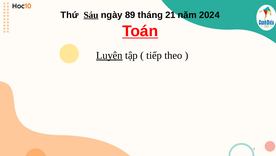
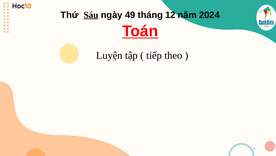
89: 89 -> 49 (130, 15)
21: 21 -> 12 (170, 15)
Luyện underline: present -> none (109, 55)
